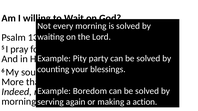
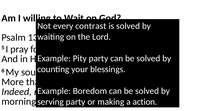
every morning: morning -> contrast (91, 26)
again: again -> party (76, 102)
